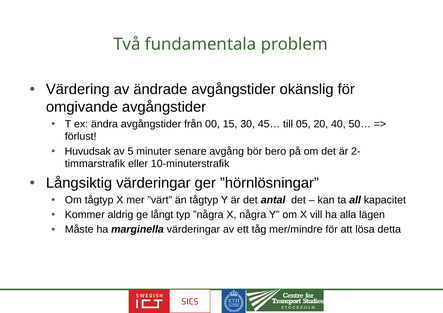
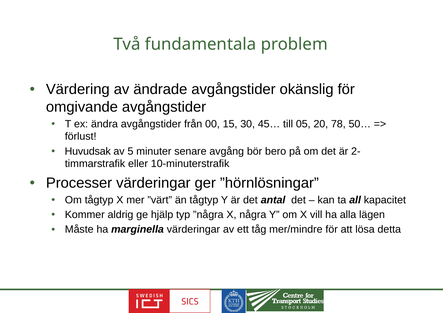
40: 40 -> 78 (338, 124)
Långsiktig: Långsiktig -> Processer (79, 183)
långt: långt -> hjälp (162, 215)
